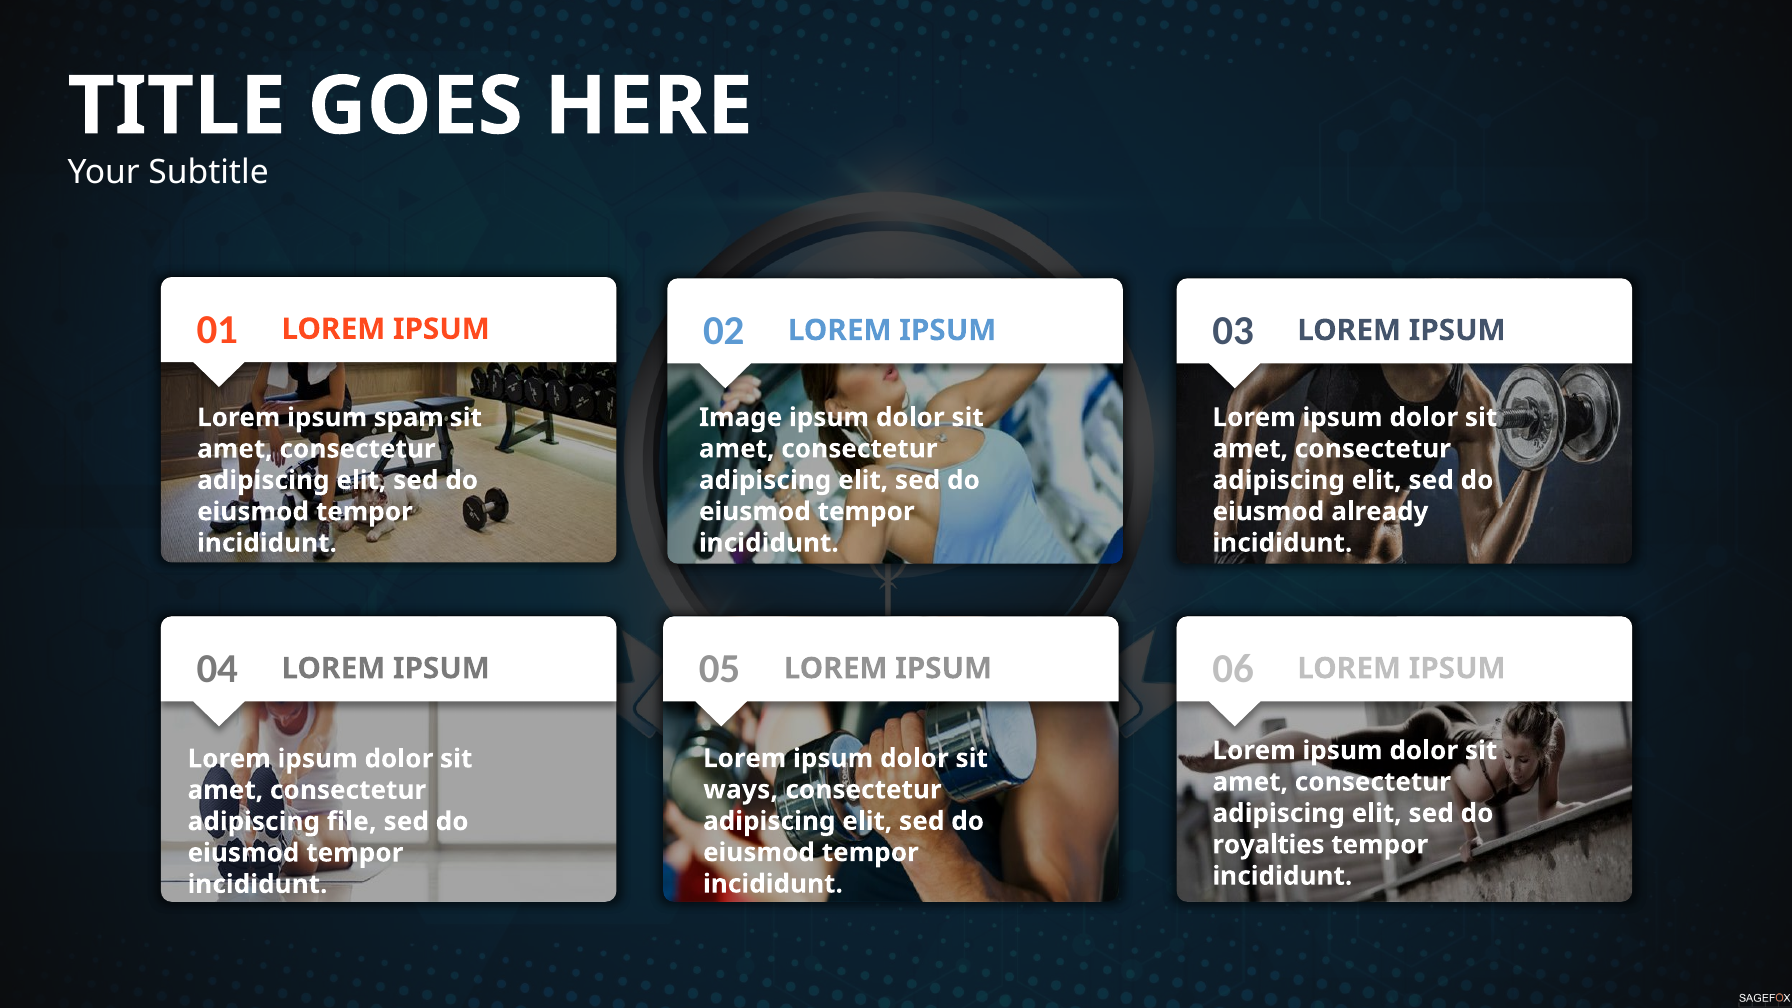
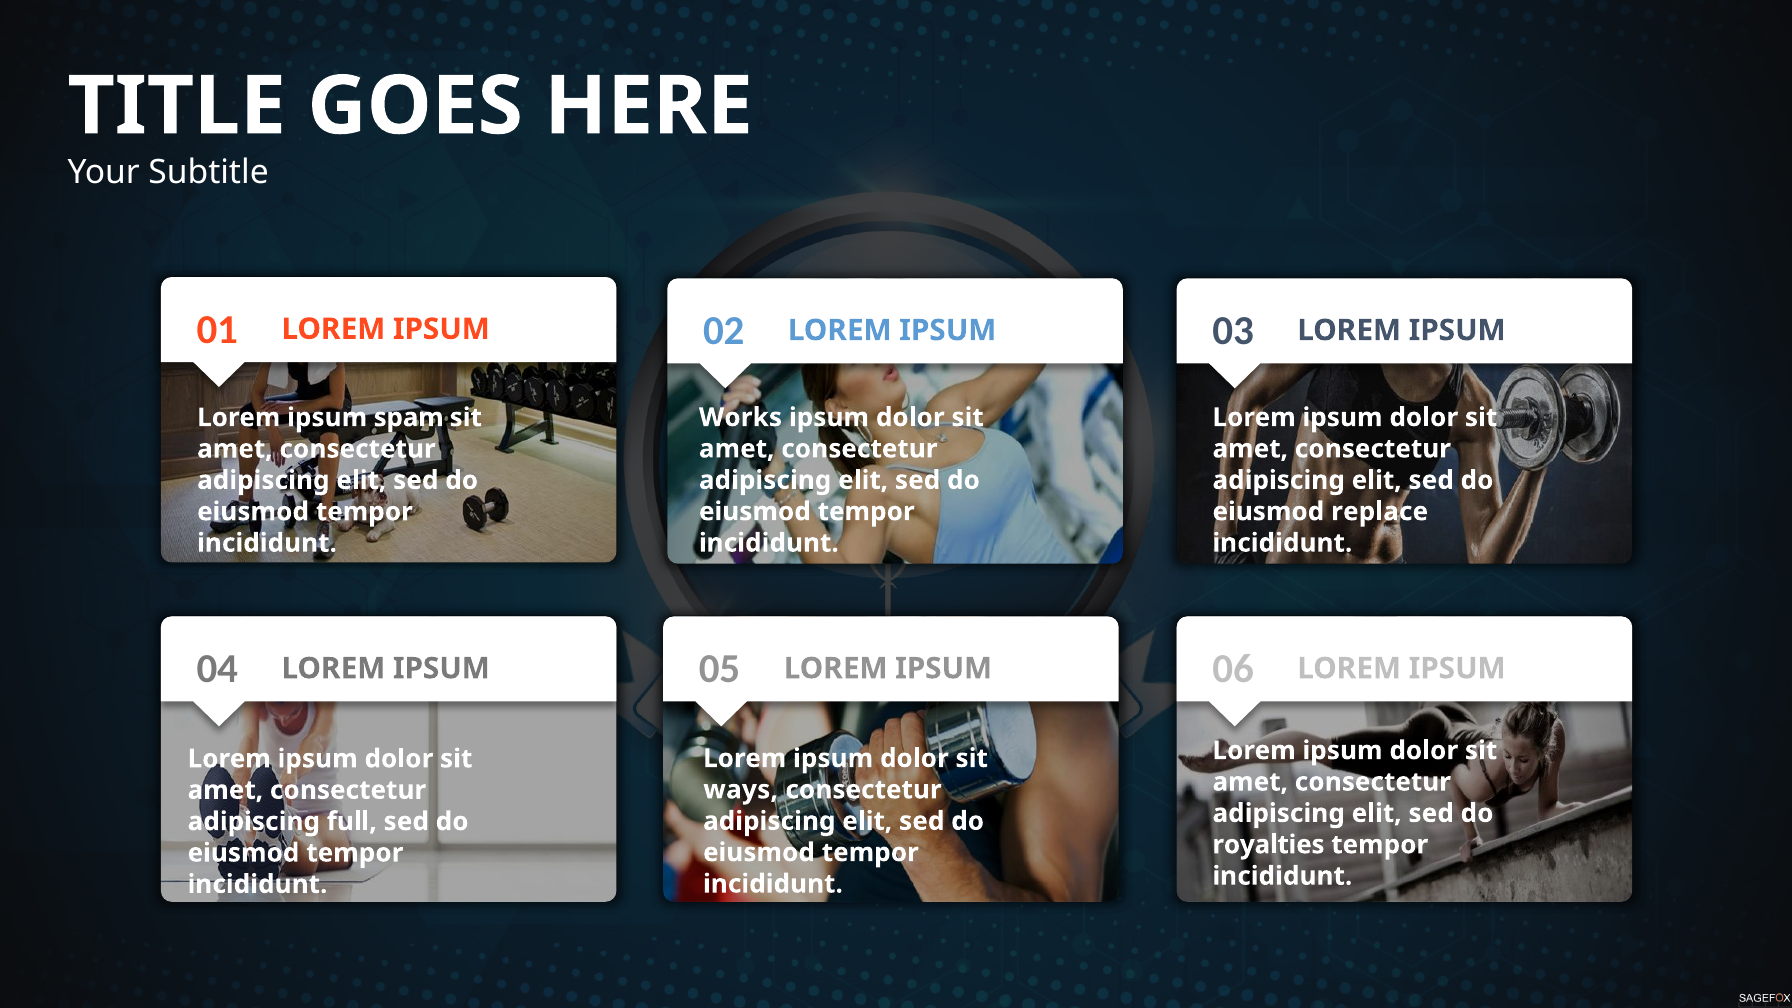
Image: Image -> Works (740, 417)
already: already -> replace (1380, 512)
file: file -> full (352, 822)
